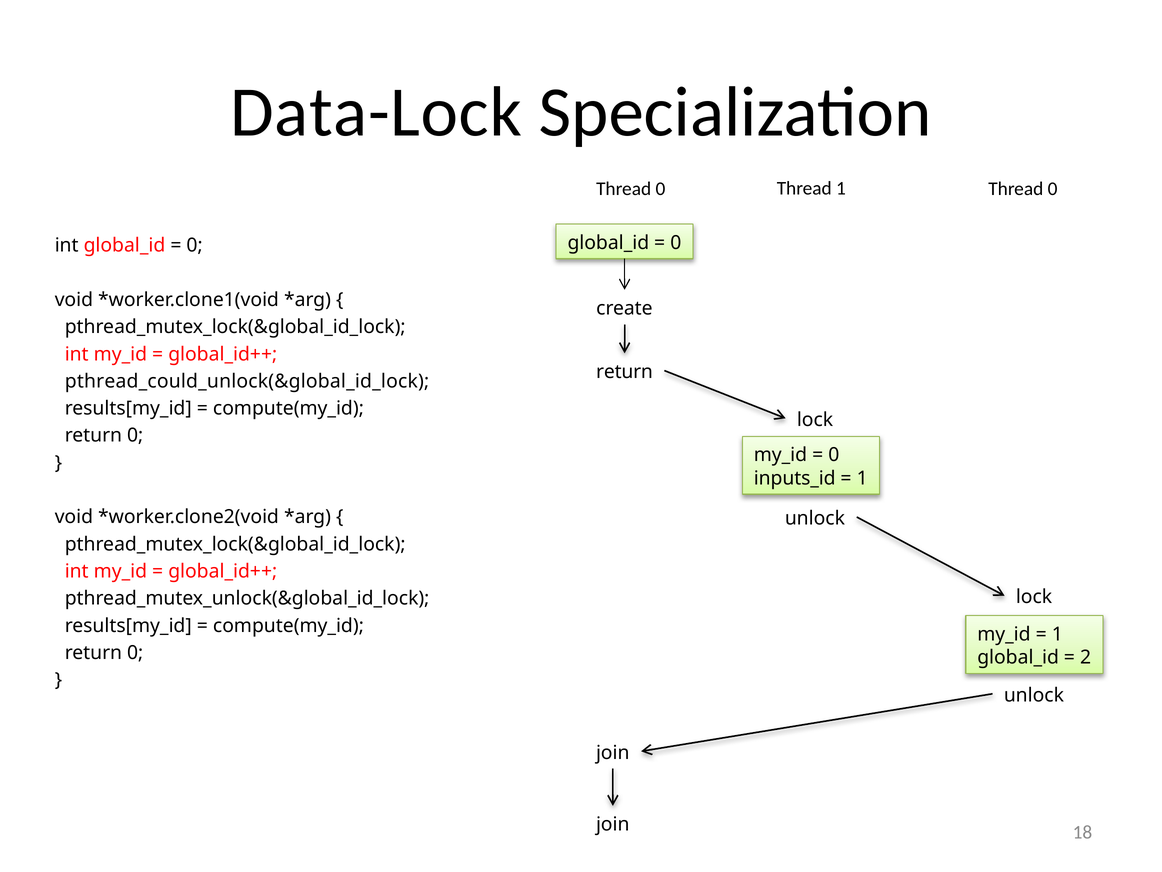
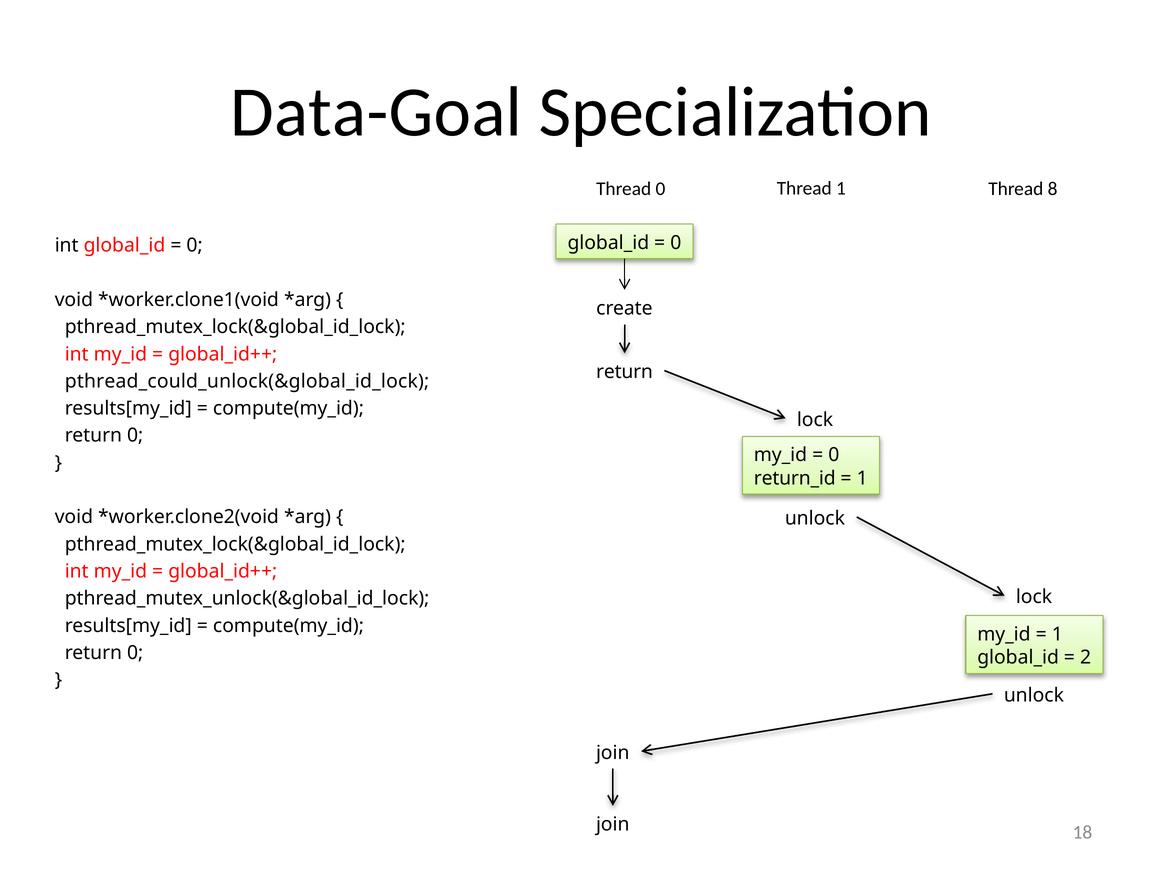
Data-Lock: Data-Lock -> Data-Goal (376, 112)
1 Thread 0: 0 -> 8 (1053, 189)
inputs_id: inputs_id -> return_id (795, 478)
